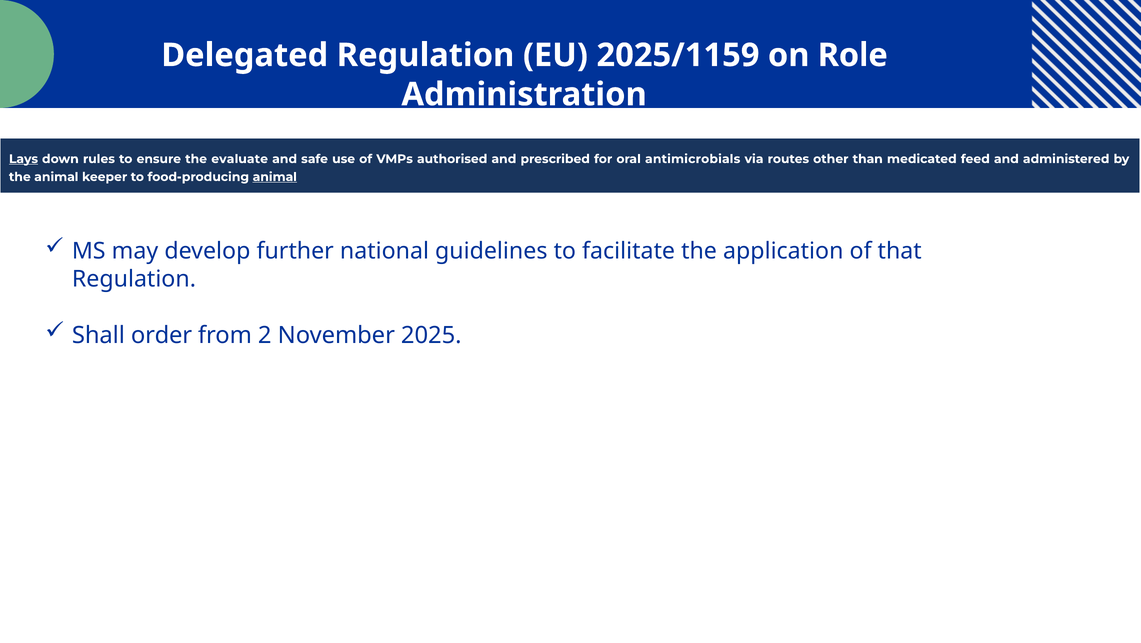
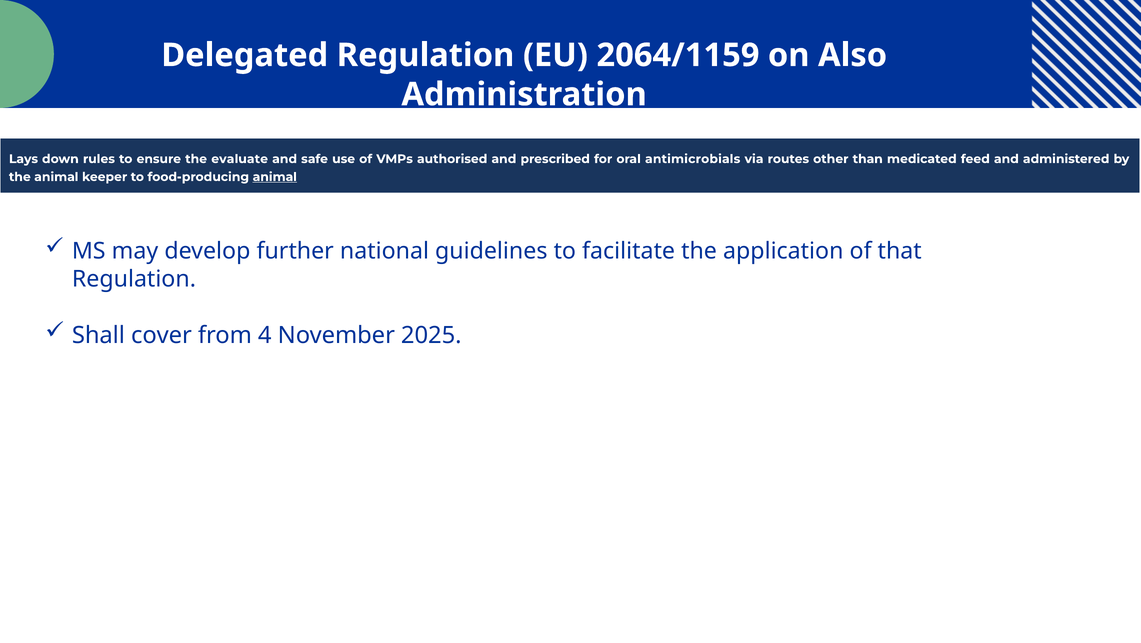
2025/1159: 2025/1159 -> 2064/1159 (678, 55)
Role: Role -> Also (853, 55)
Lays underline: present -> none (23, 159)
order: order -> cover (161, 336)
2: 2 -> 4 (265, 336)
